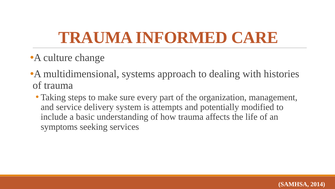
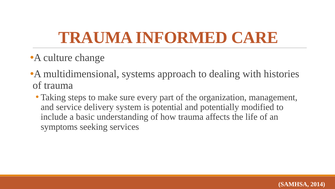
attempts: attempts -> potential (167, 107)
